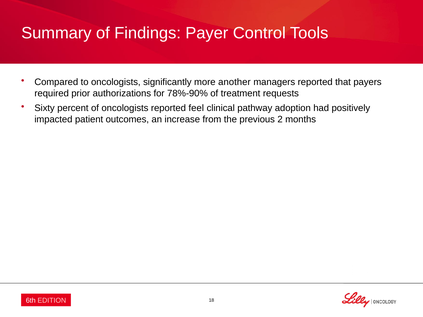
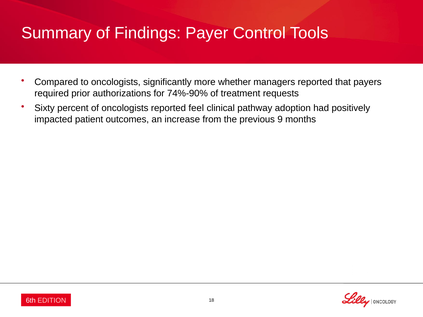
another: another -> whether (235, 82)
78%-90%: 78%-90% -> 74%-90% (187, 94)
2: 2 -> 9 (280, 120)
